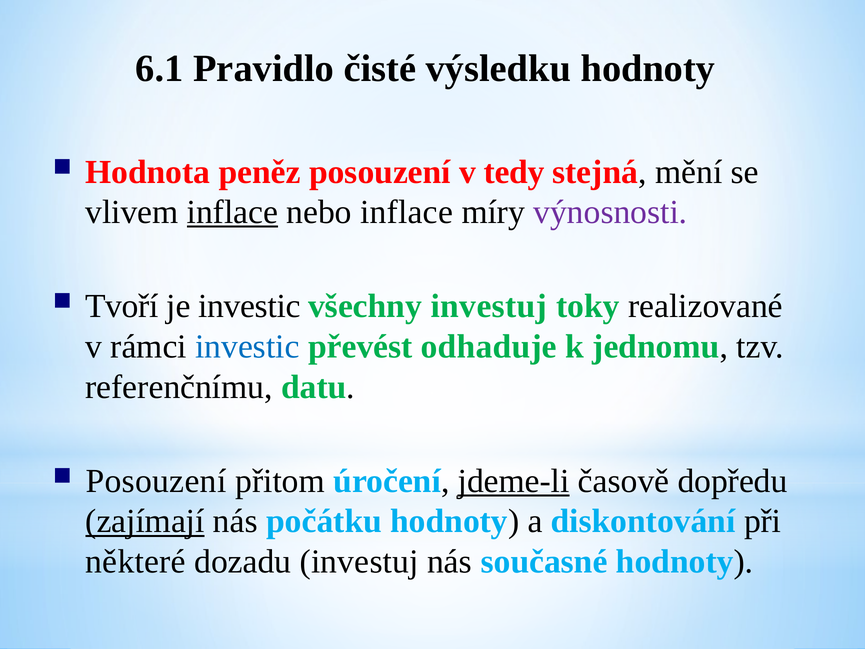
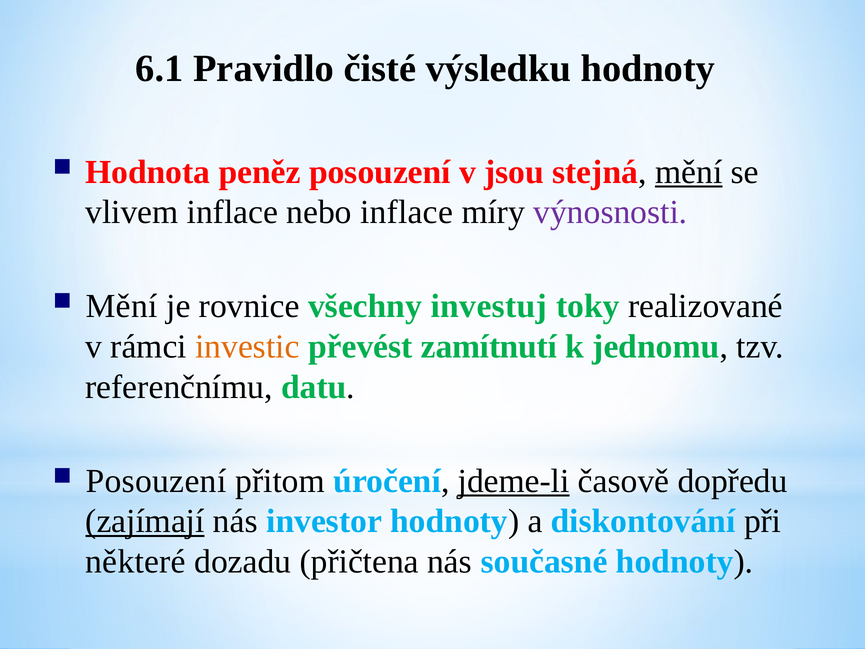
tedy: tedy -> jsou (514, 172)
mění underline: none -> present (689, 172)
inflace underline: present -> none (232, 212)
Tvoří: Tvoří -> Mění (122, 306)
je investic: investic -> rovnice (249, 306)
investic colour: blue -> orange (247, 347)
odhaduje: odhaduje -> zamítnutí (489, 347)
počátku: počátku -> investor (324, 521)
dozadu investuj: investuj -> přičtena (359, 561)
